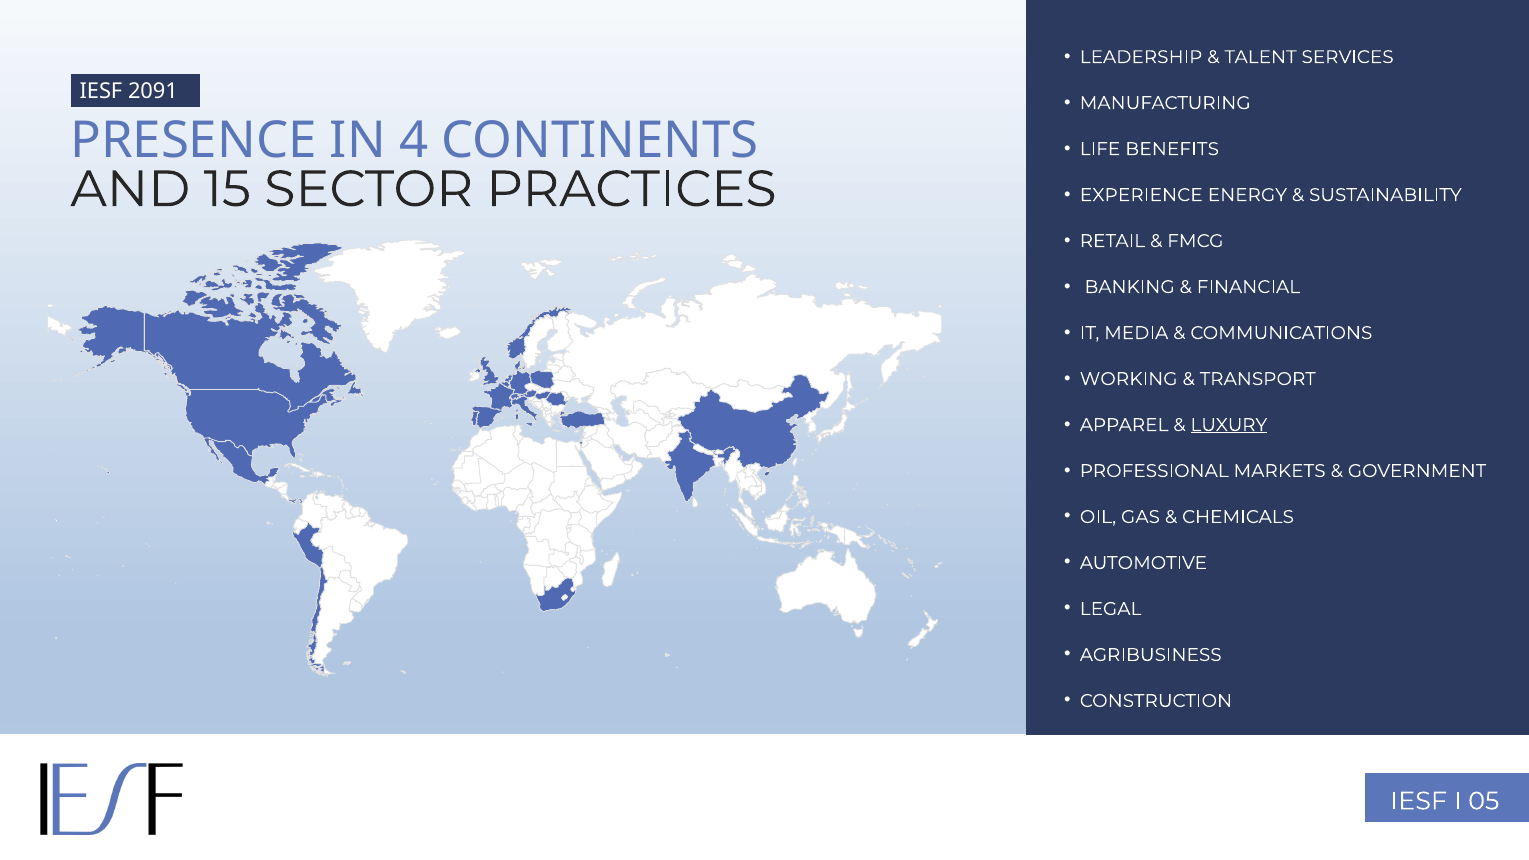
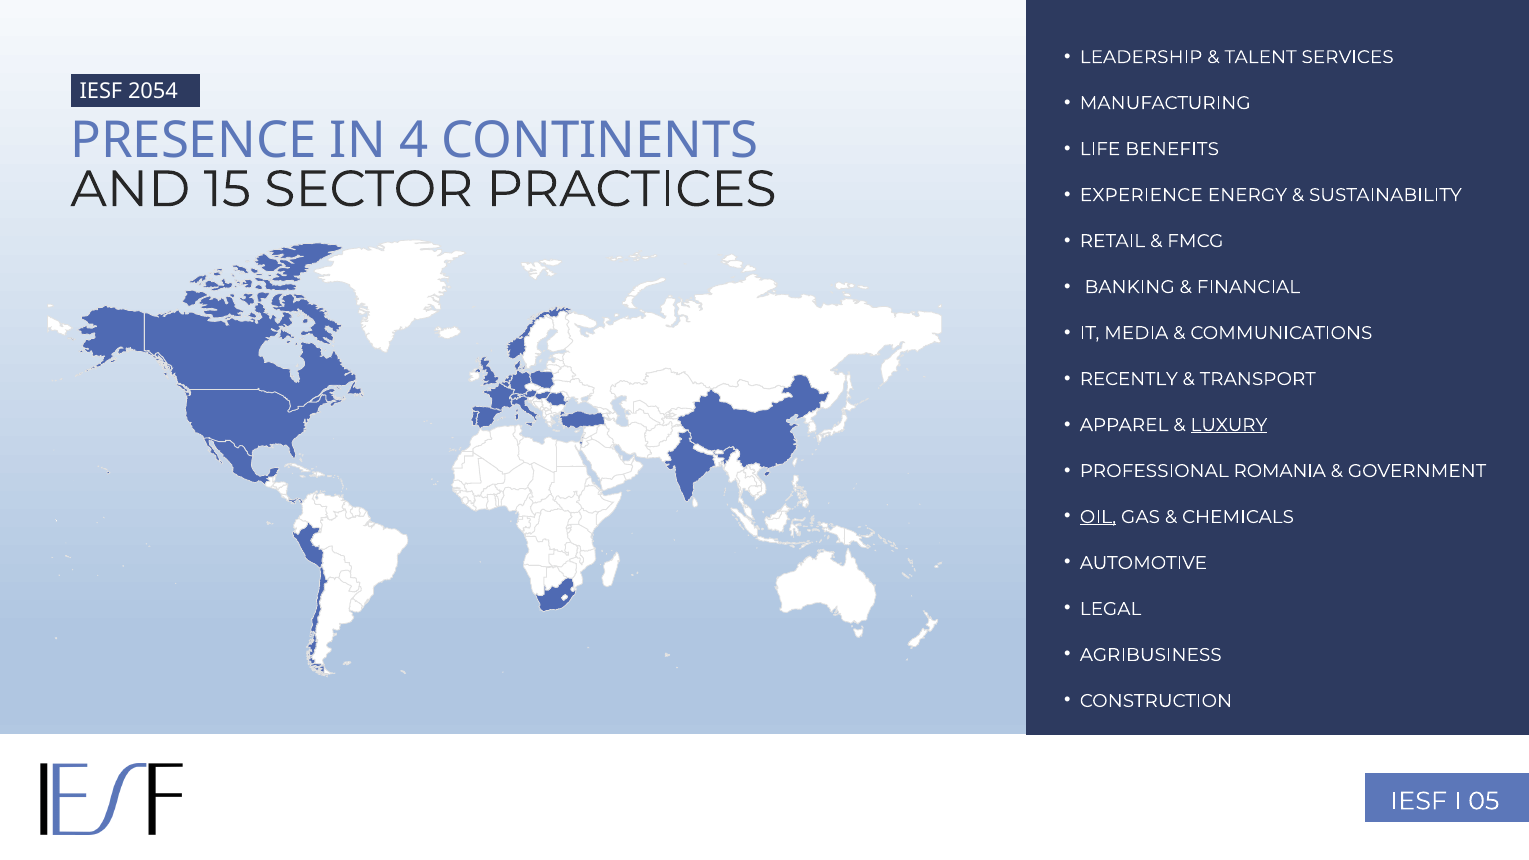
2091: 2091 -> 2054 (153, 92)
WORKING: WORKING -> RECENTLY (1129, 379)
MARKETS: MARKETS -> ROMANIA (1280, 471)
OIL underline: none -> present (1098, 517)
